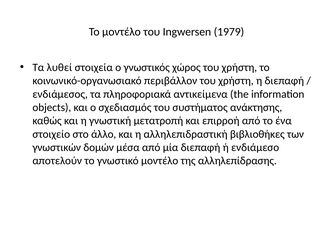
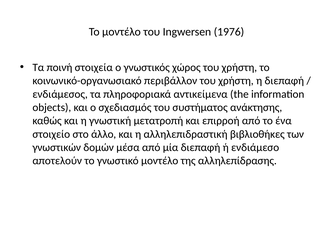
1979: 1979 -> 1976 (229, 32)
λυθεί: λυθεί -> ποινή (59, 67)
